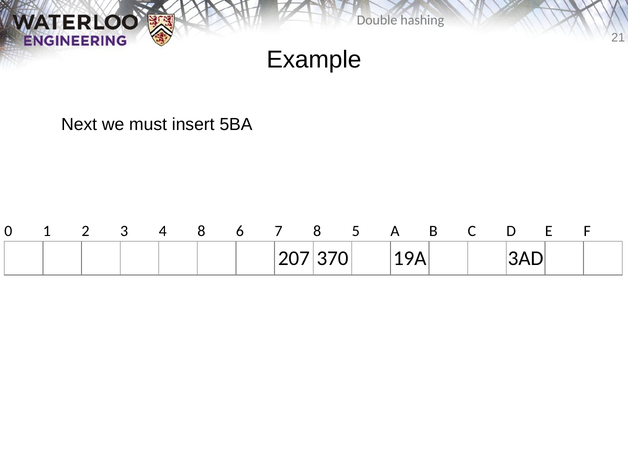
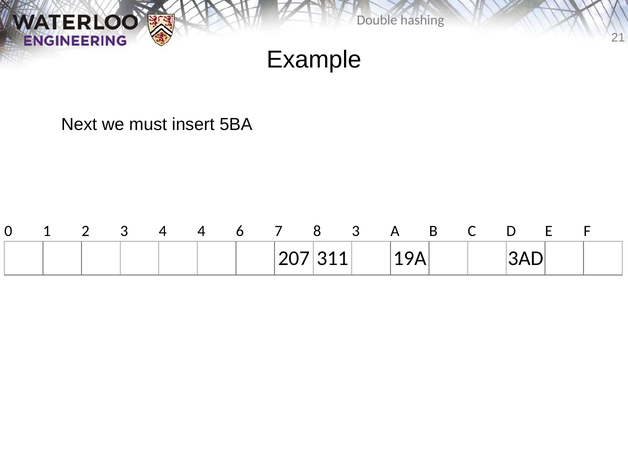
4 8: 8 -> 4 (201, 231)
8 5: 5 -> 3 (356, 231)
370: 370 -> 311 (333, 258)
